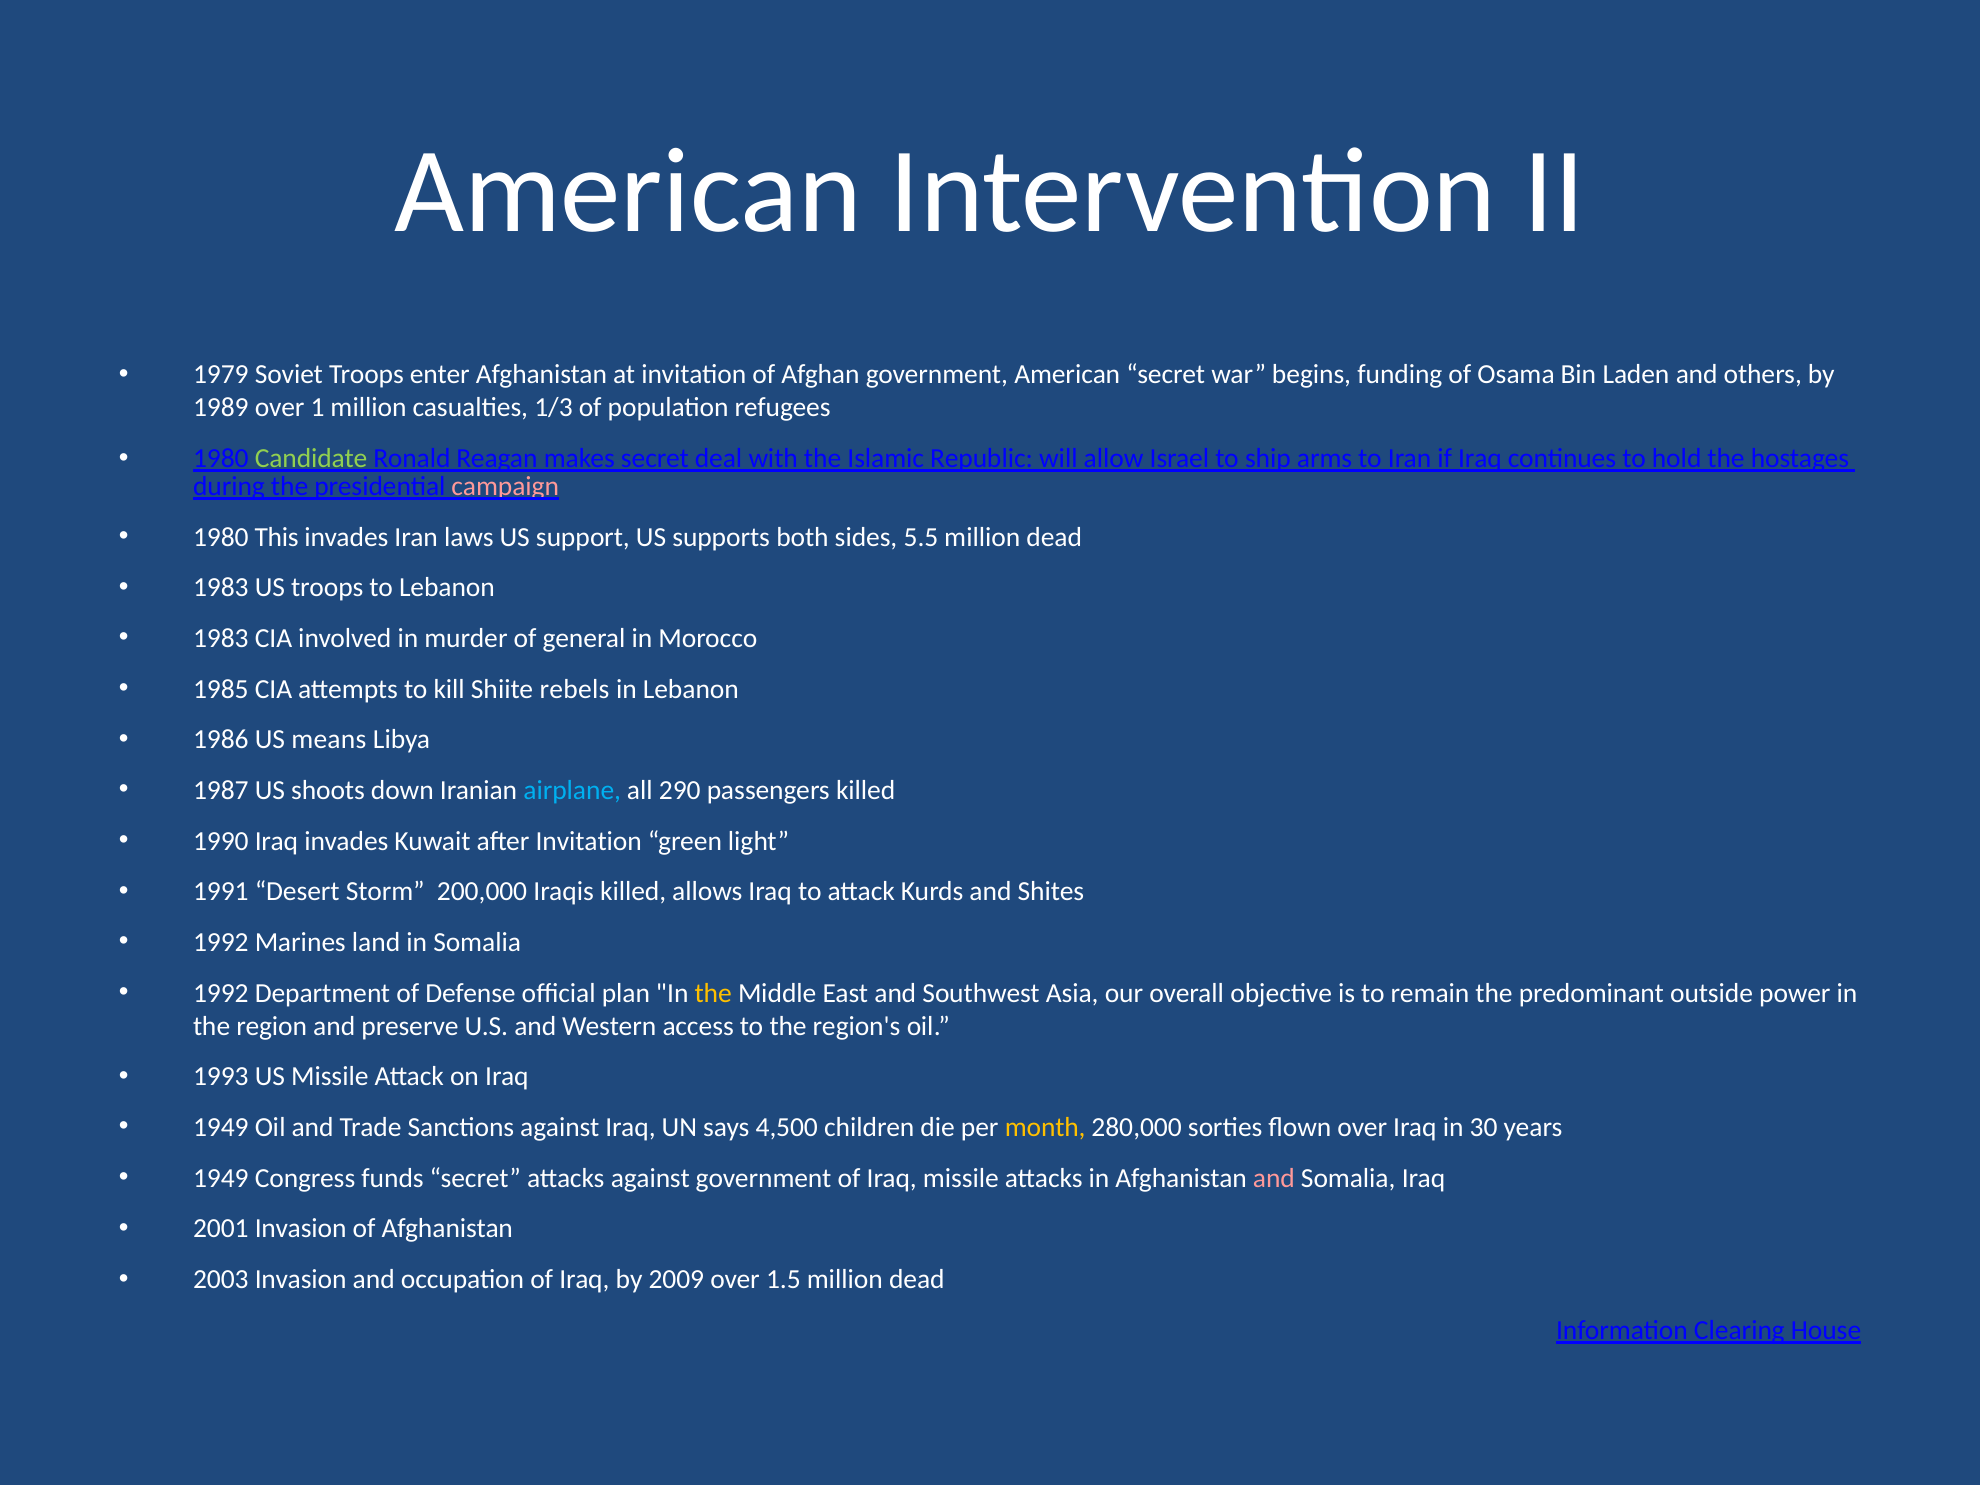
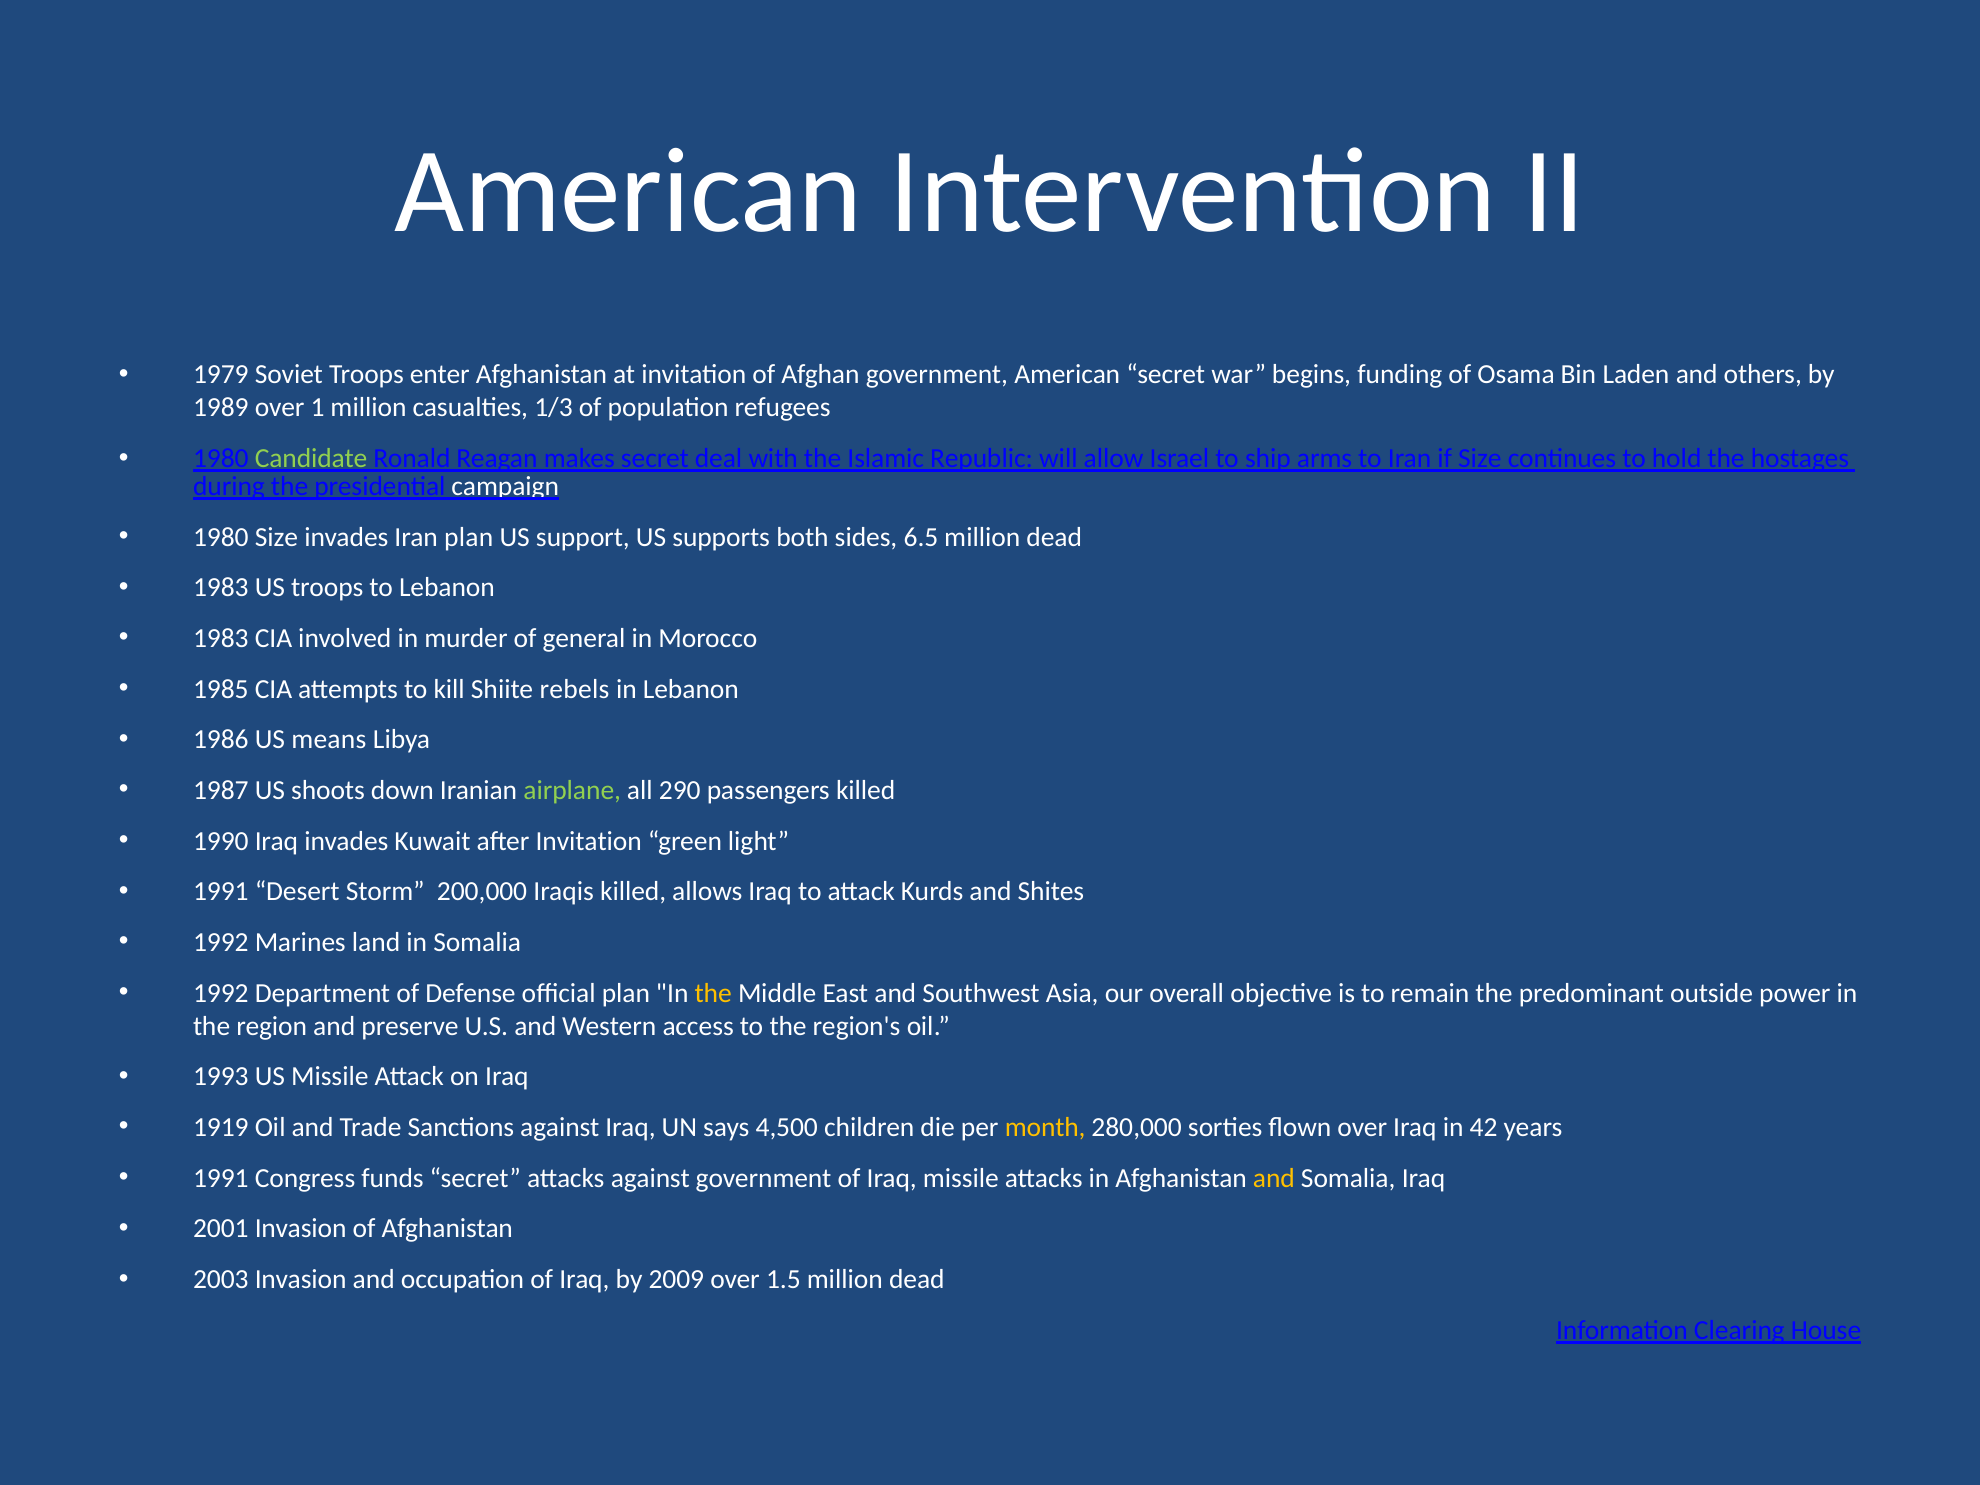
if Iraq: Iraq -> Size (1480, 459)
campaign colour: pink -> white (505, 486)
1980 This: This -> Size (277, 537)
Iran laws: laws -> plan (469, 537)
5.5: 5.5 -> 6.5 (921, 537)
airplane colour: light blue -> light green (572, 790)
1949: 1949 -> 1919 (221, 1127)
30: 30 -> 42 (1484, 1127)
1949: 1949 -> 1991 (221, 1178)
and colour: pink -> yellow (1274, 1178)
